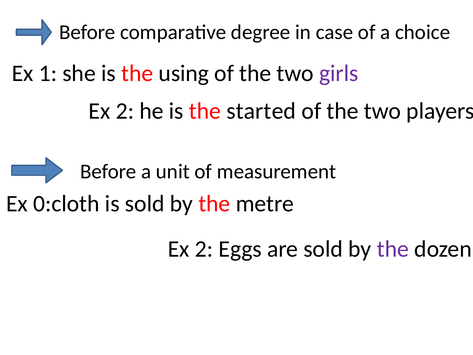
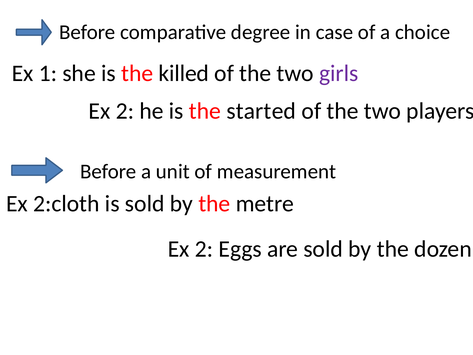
using: using -> killed (184, 73)
0:cloth: 0:cloth -> 2:cloth (66, 203)
the colour: purple -> black (393, 249)
